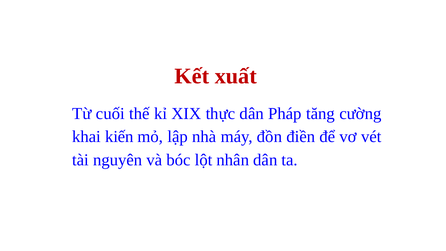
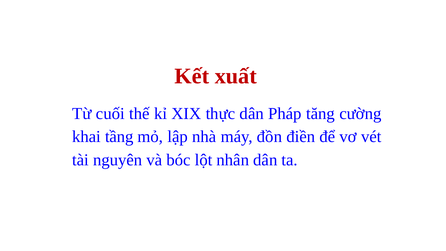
kiến: kiến -> tầng (119, 137)
